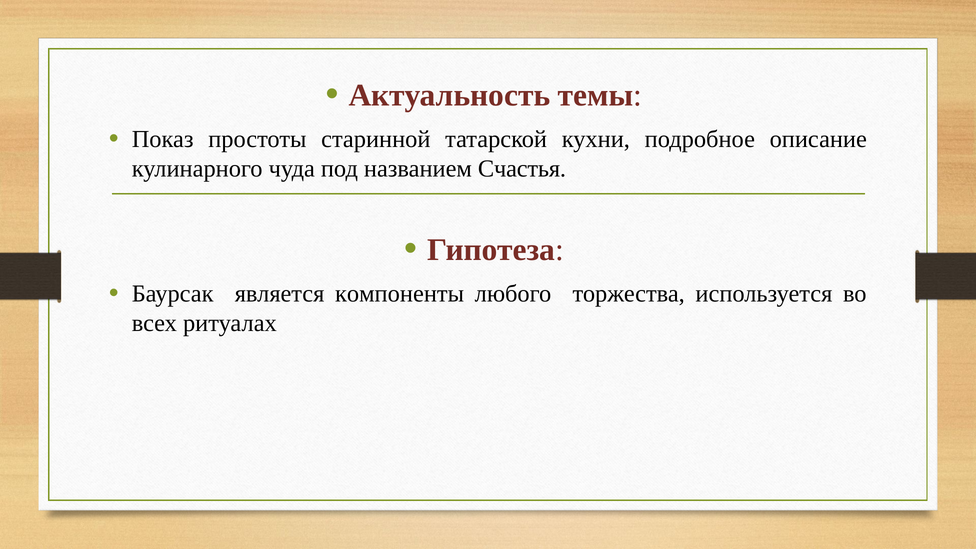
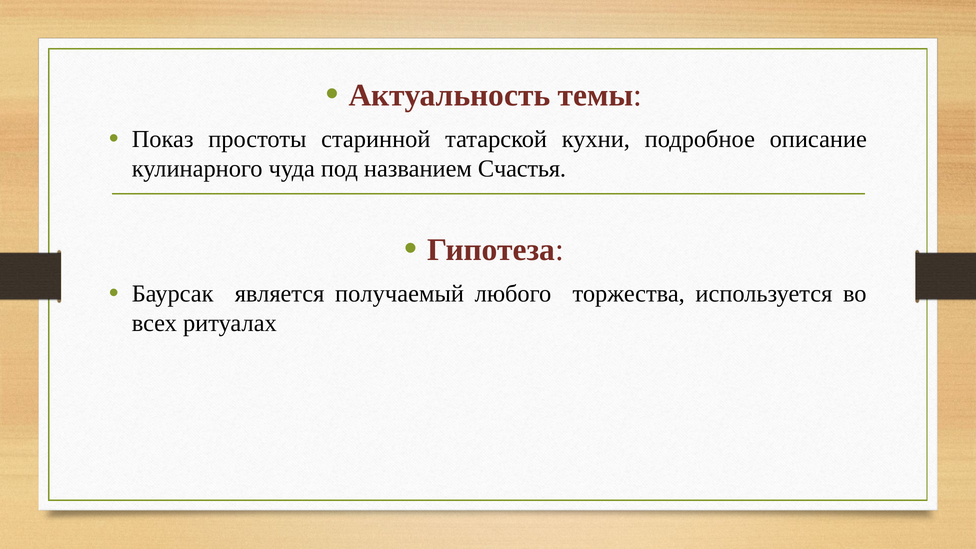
компоненты: компоненты -> получаемый (400, 294)
